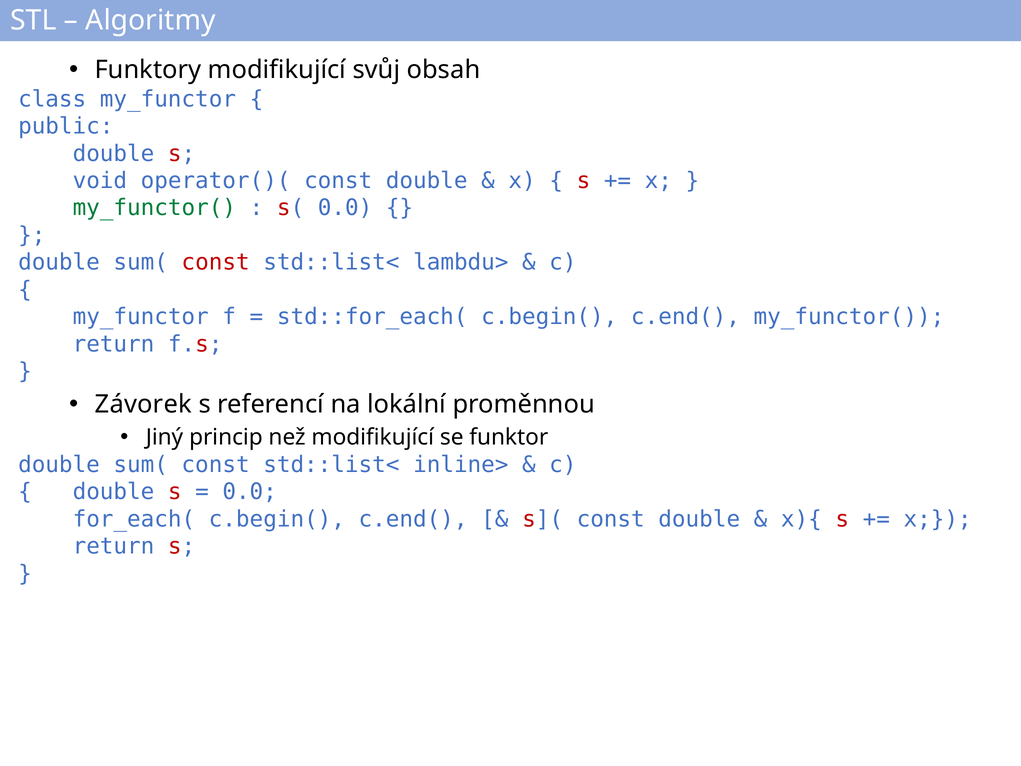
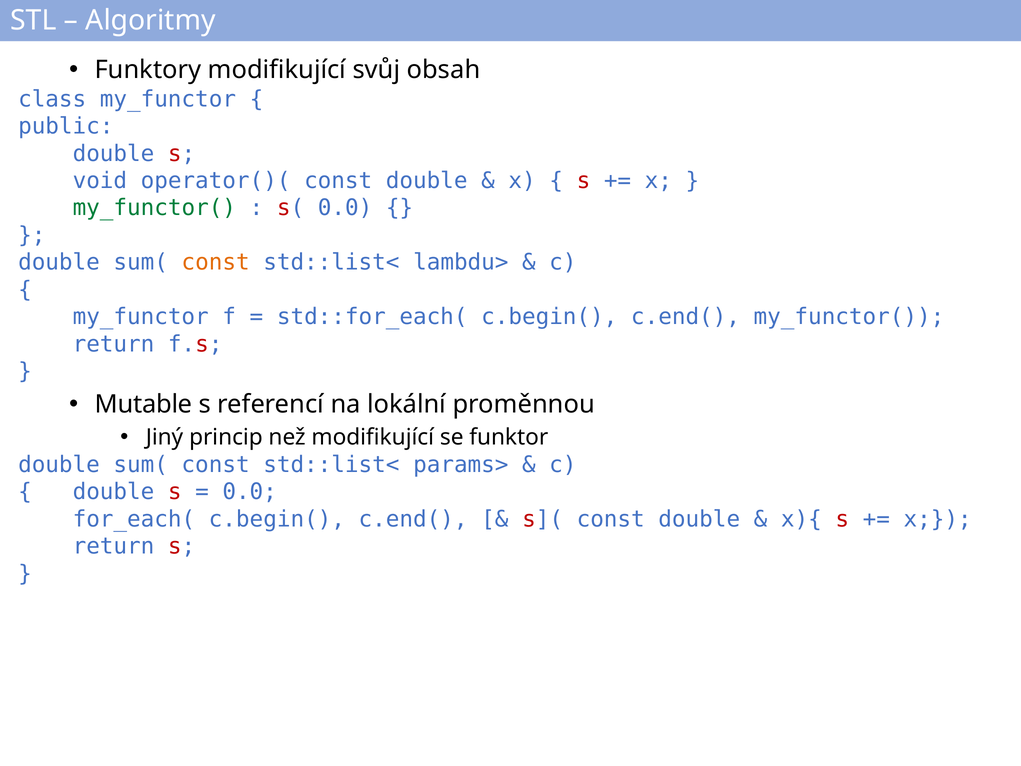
const colour: red -> orange (216, 262)
Závorek: Závorek -> Mutable (143, 404)
inline>: inline> -> params> (461, 465)
